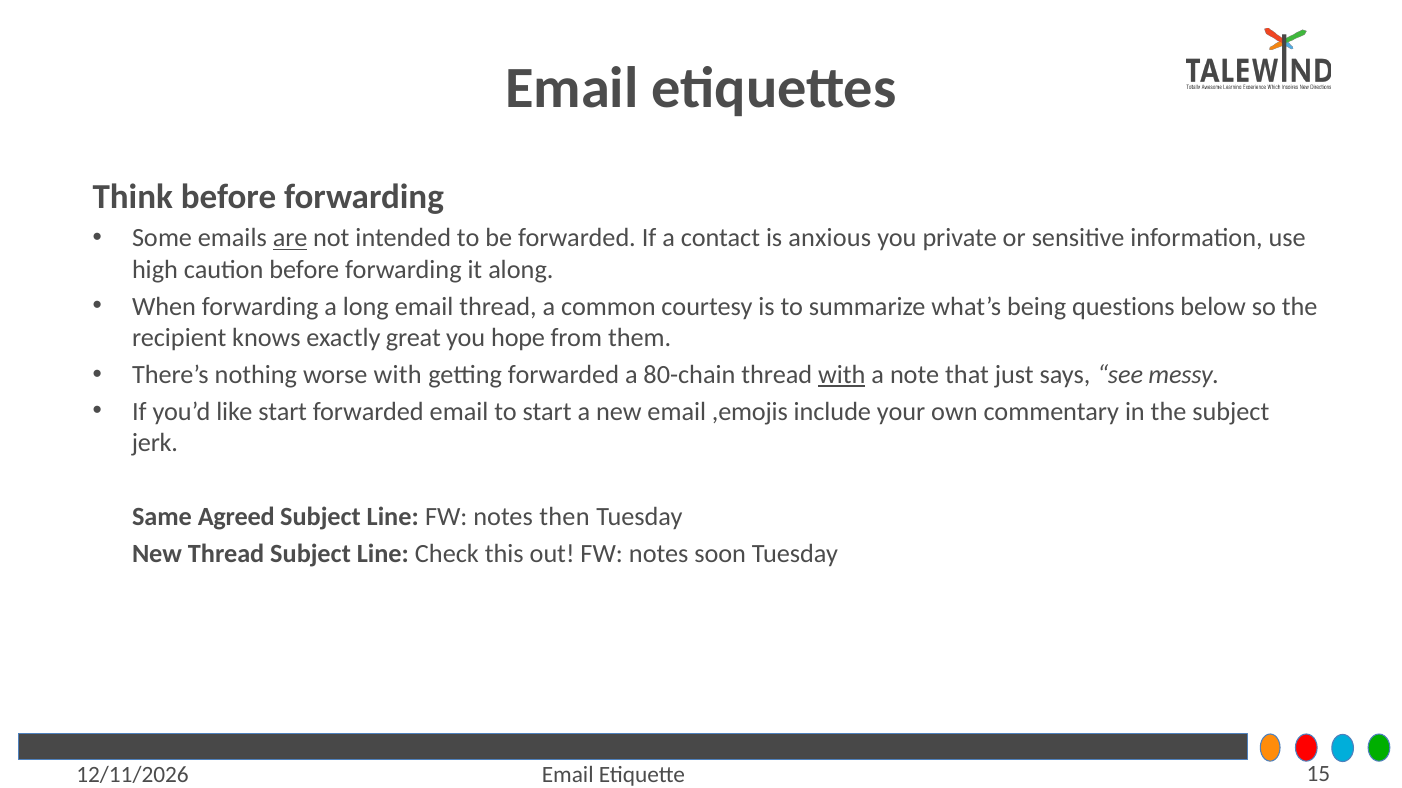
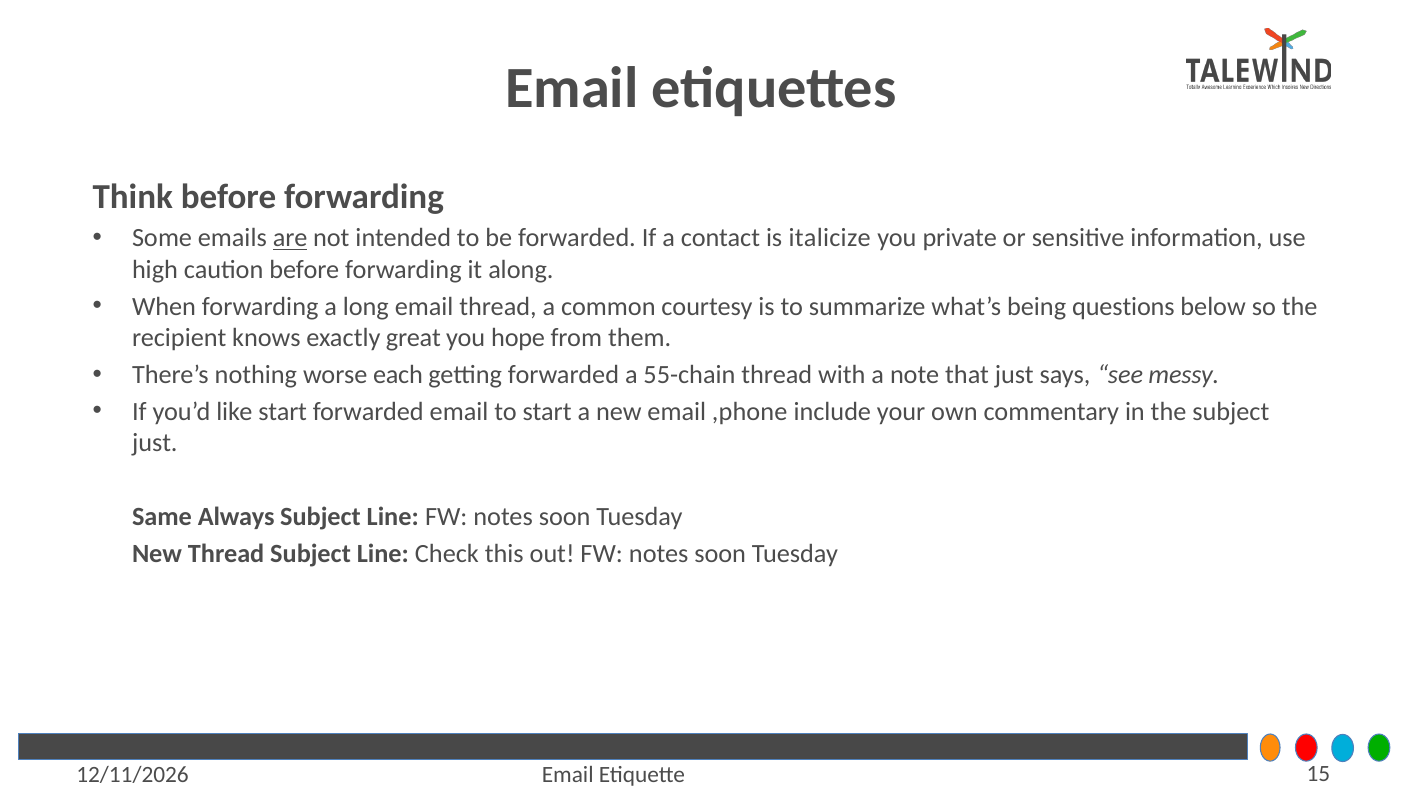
anxious: anxious -> italicize (830, 239)
worse with: with -> each (398, 375)
80-chain: 80-chain -> 55-chain (689, 375)
with underline: present -> none (842, 375)
,emojis: ,emojis -> ,phone (750, 412)
jerk: jerk -> just (155, 444)
Agreed: Agreed -> Always (236, 517)
Line FW notes then: then -> soon (565, 517)
